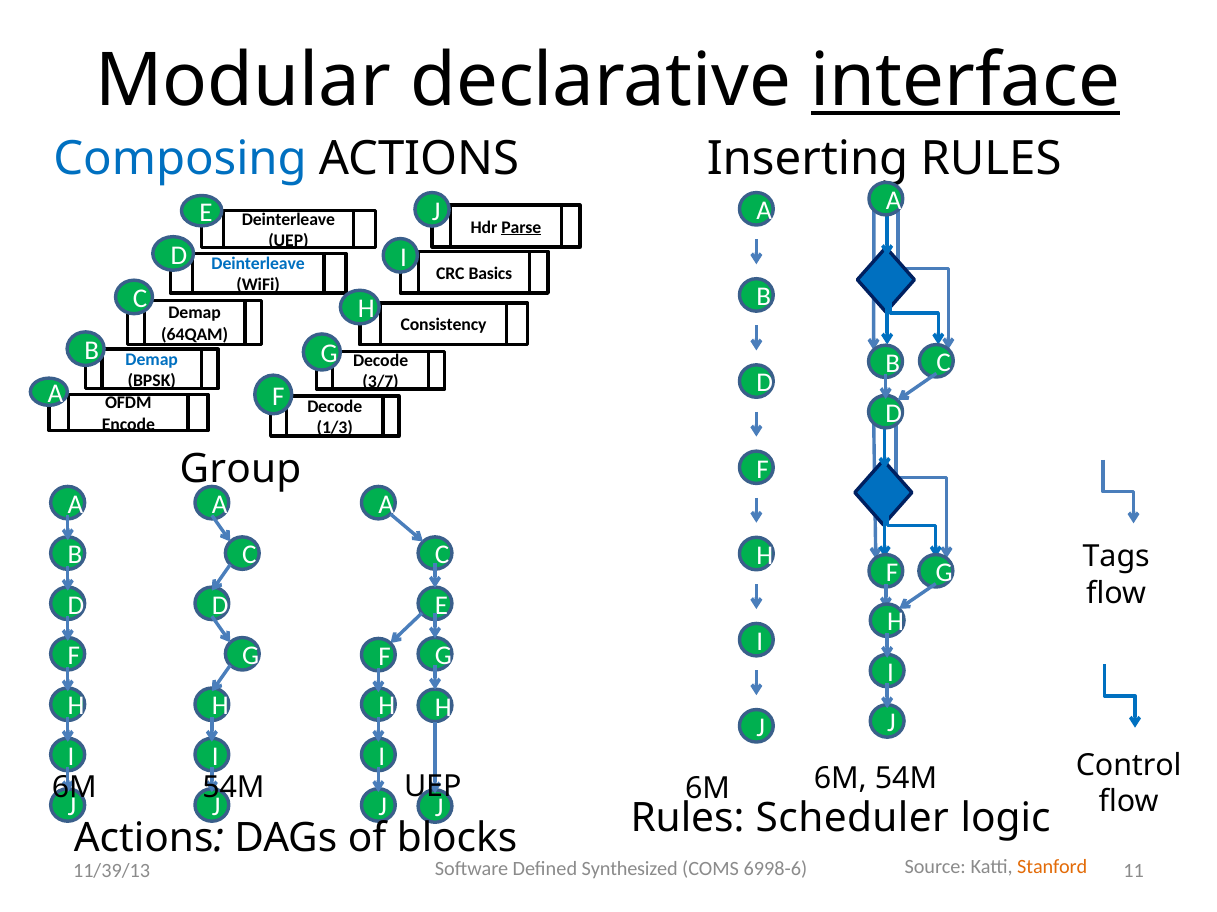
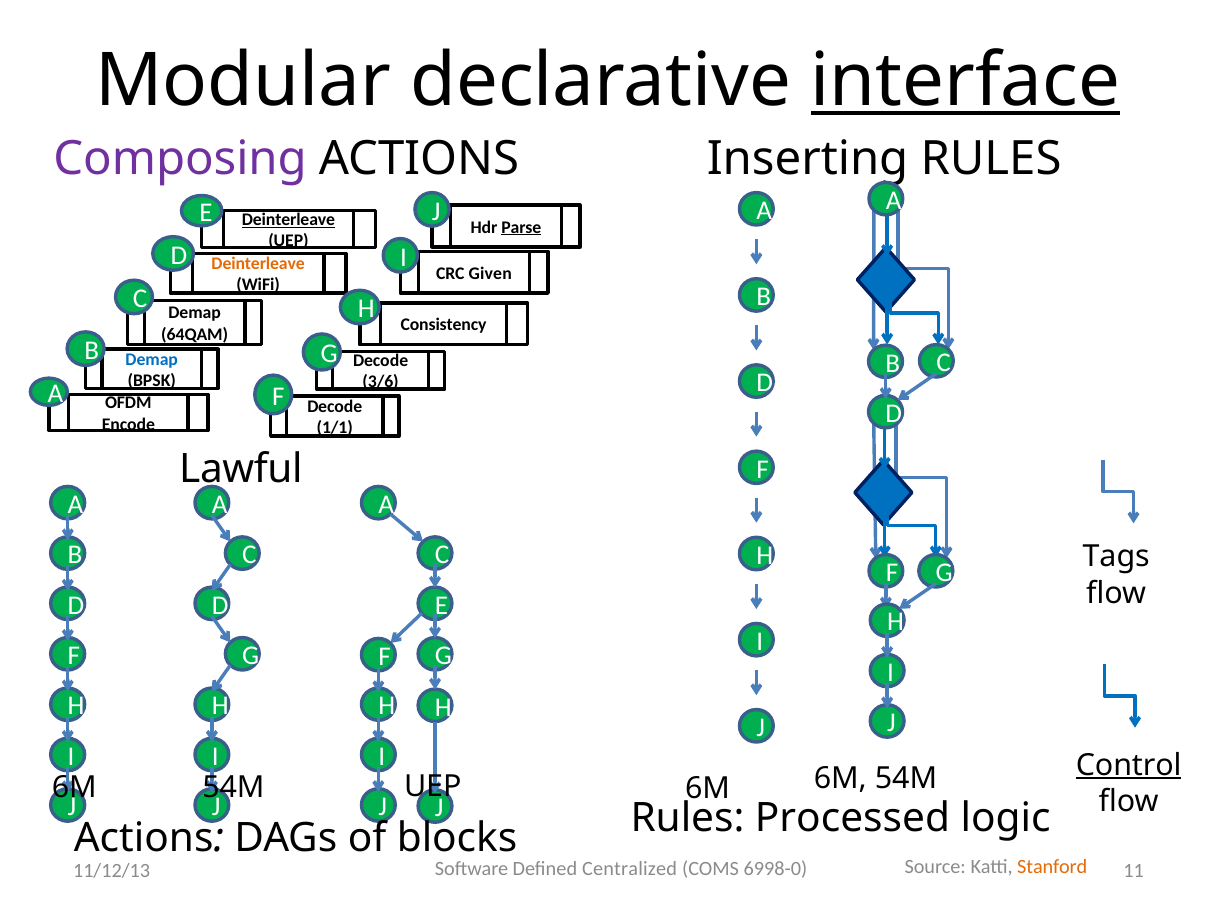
Composing colour: blue -> purple (180, 159)
Deinterleave underline: none -> present (288, 220)
Deinterleave colour: blue -> orange (258, 264)
Basics: Basics -> Given (490, 274)
3/7: 3/7 -> 3/6 (381, 382)
1/3: 1/3 -> 1/1 (335, 428)
Group: Group -> Lawful (241, 469)
Control underline: none -> present (1129, 766)
Scheduler: Scheduler -> Processed (852, 819)
Synthesized: Synthesized -> Centralized (630, 869)
6998-6: 6998-6 -> 6998-0 (775, 869)
11/39/13: 11/39/13 -> 11/12/13 (112, 872)
